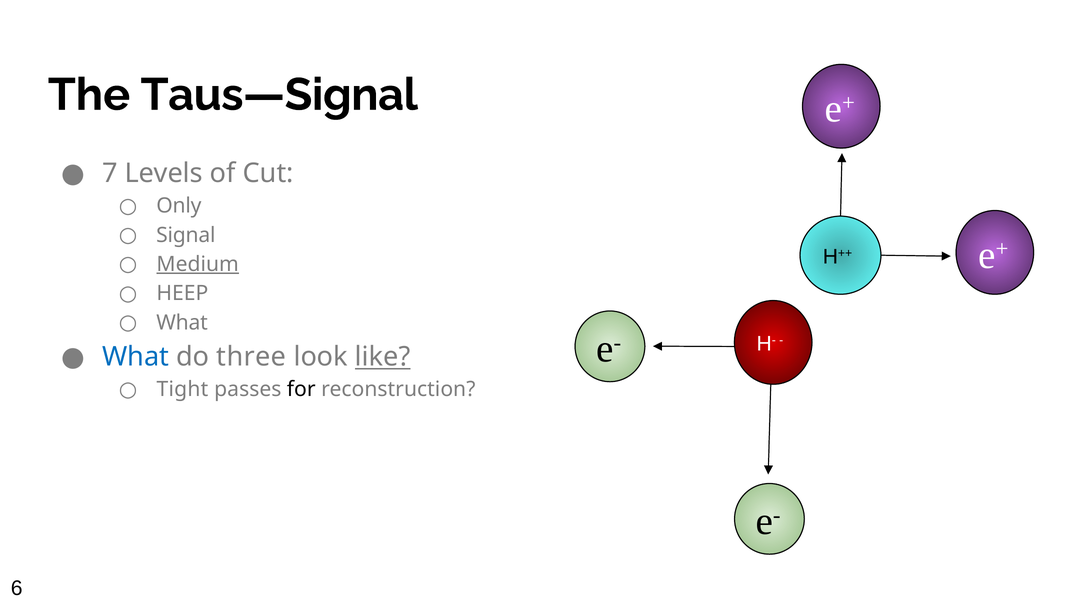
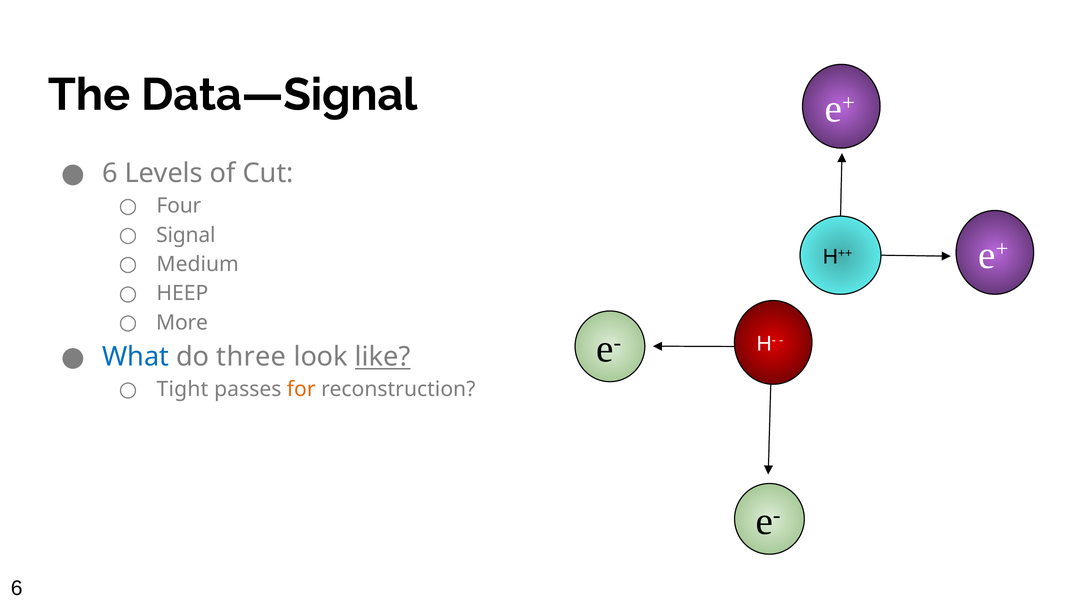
Taus—Signal: Taus—Signal -> Data—Signal (279, 95)
7: 7 -> 6 (110, 173)
Only: Only -> Four (179, 206)
Medium underline: present -> none (198, 264)
What: What -> More (182, 323)
for colour: black -> orange (301, 389)
